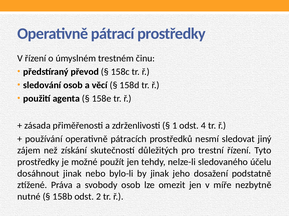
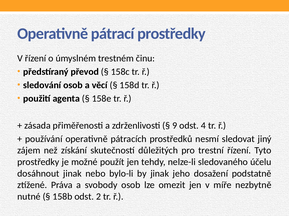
1: 1 -> 9 (175, 126)
